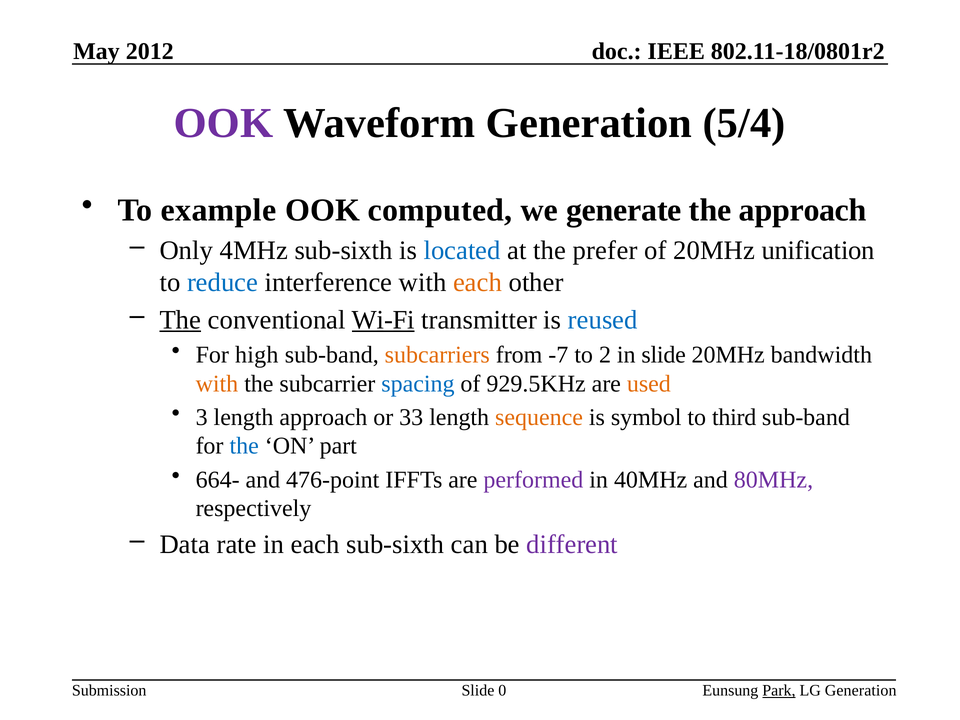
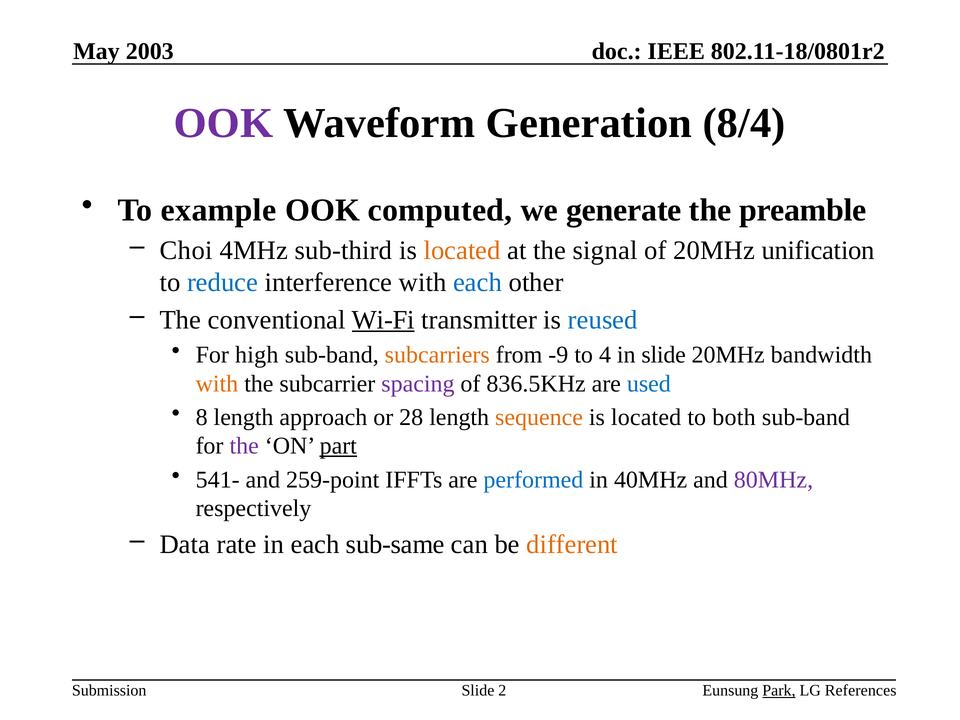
2012: 2012 -> 2003 (150, 51)
5/4: 5/4 -> 8/4 (744, 123)
the approach: approach -> preamble (803, 210)
Only: Only -> Choi (186, 250)
4MHz sub-sixth: sub-sixth -> sub-third (343, 250)
located colour: blue -> orange (462, 250)
prefer: prefer -> signal (605, 250)
each colour: orange -> blue (478, 282)
The underline: present -> none (180, 320)
-7: -7 -> -9 (558, 355)
2: 2 -> 4 (605, 355)
spacing colour: blue -> purple (418, 384)
929.5KHz: 929.5KHz -> 836.5KHz (536, 384)
used colour: orange -> blue (649, 384)
3: 3 -> 8 (202, 417)
33: 33 -> 28 (411, 417)
symbol: symbol -> located (646, 417)
third: third -> both (734, 417)
the colour: blue -> purple (244, 446)
part underline: none -> present (338, 446)
664-: 664- -> 541- (218, 480)
476-point: 476-point -> 259-point (333, 480)
performed colour: purple -> blue (533, 480)
each sub-sixth: sub-sixth -> sub-same (395, 544)
different colour: purple -> orange (572, 544)
0: 0 -> 2 (502, 691)
LG Generation: Generation -> References (861, 691)
